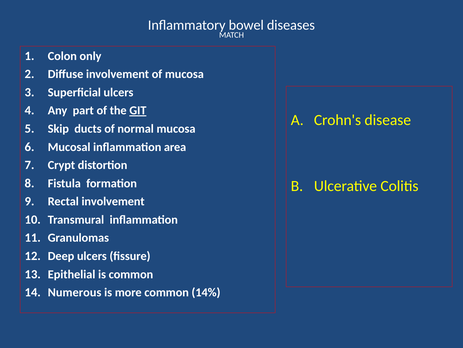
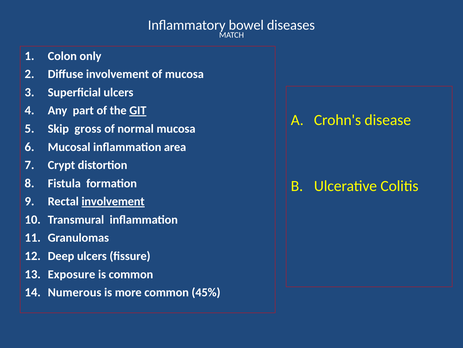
ducts: ducts -> gross (88, 128)
involvement underline: none -> present (113, 201)
Epithelial: Epithelial -> Exposure (72, 274)
14%: 14% -> 45% (206, 292)
